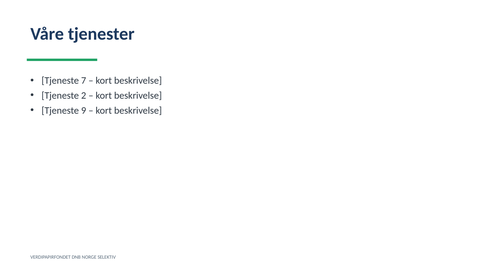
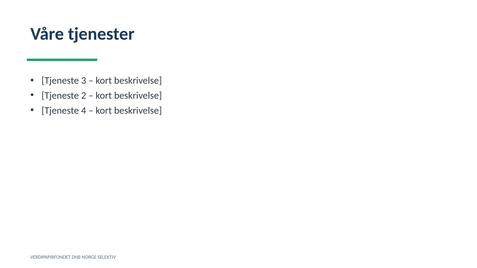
7: 7 -> 3 (84, 81)
9: 9 -> 4 (84, 111)
